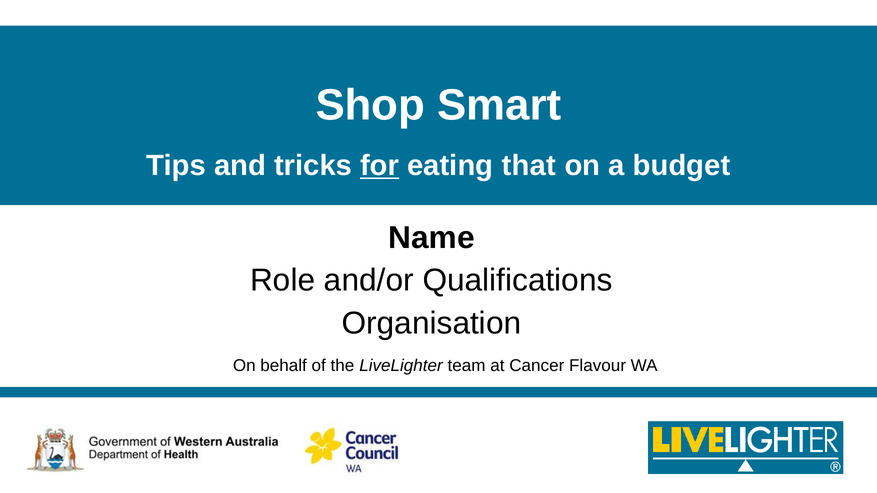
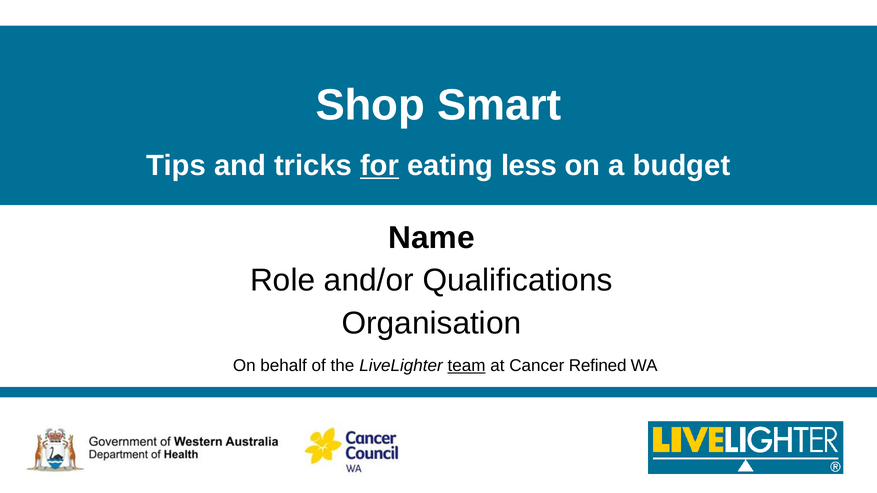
that: that -> less (529, 166)
team underline: none -> present (467, 366)
Flavour: Flavour -> Refined (598, 366)
